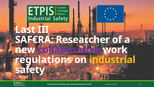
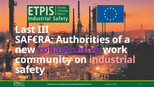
Researcher: Researcher -> Authorities (83, 40)
regulations: regulations -> community (43, 59)
industrial colour: yellow -> pink (112, 59)
